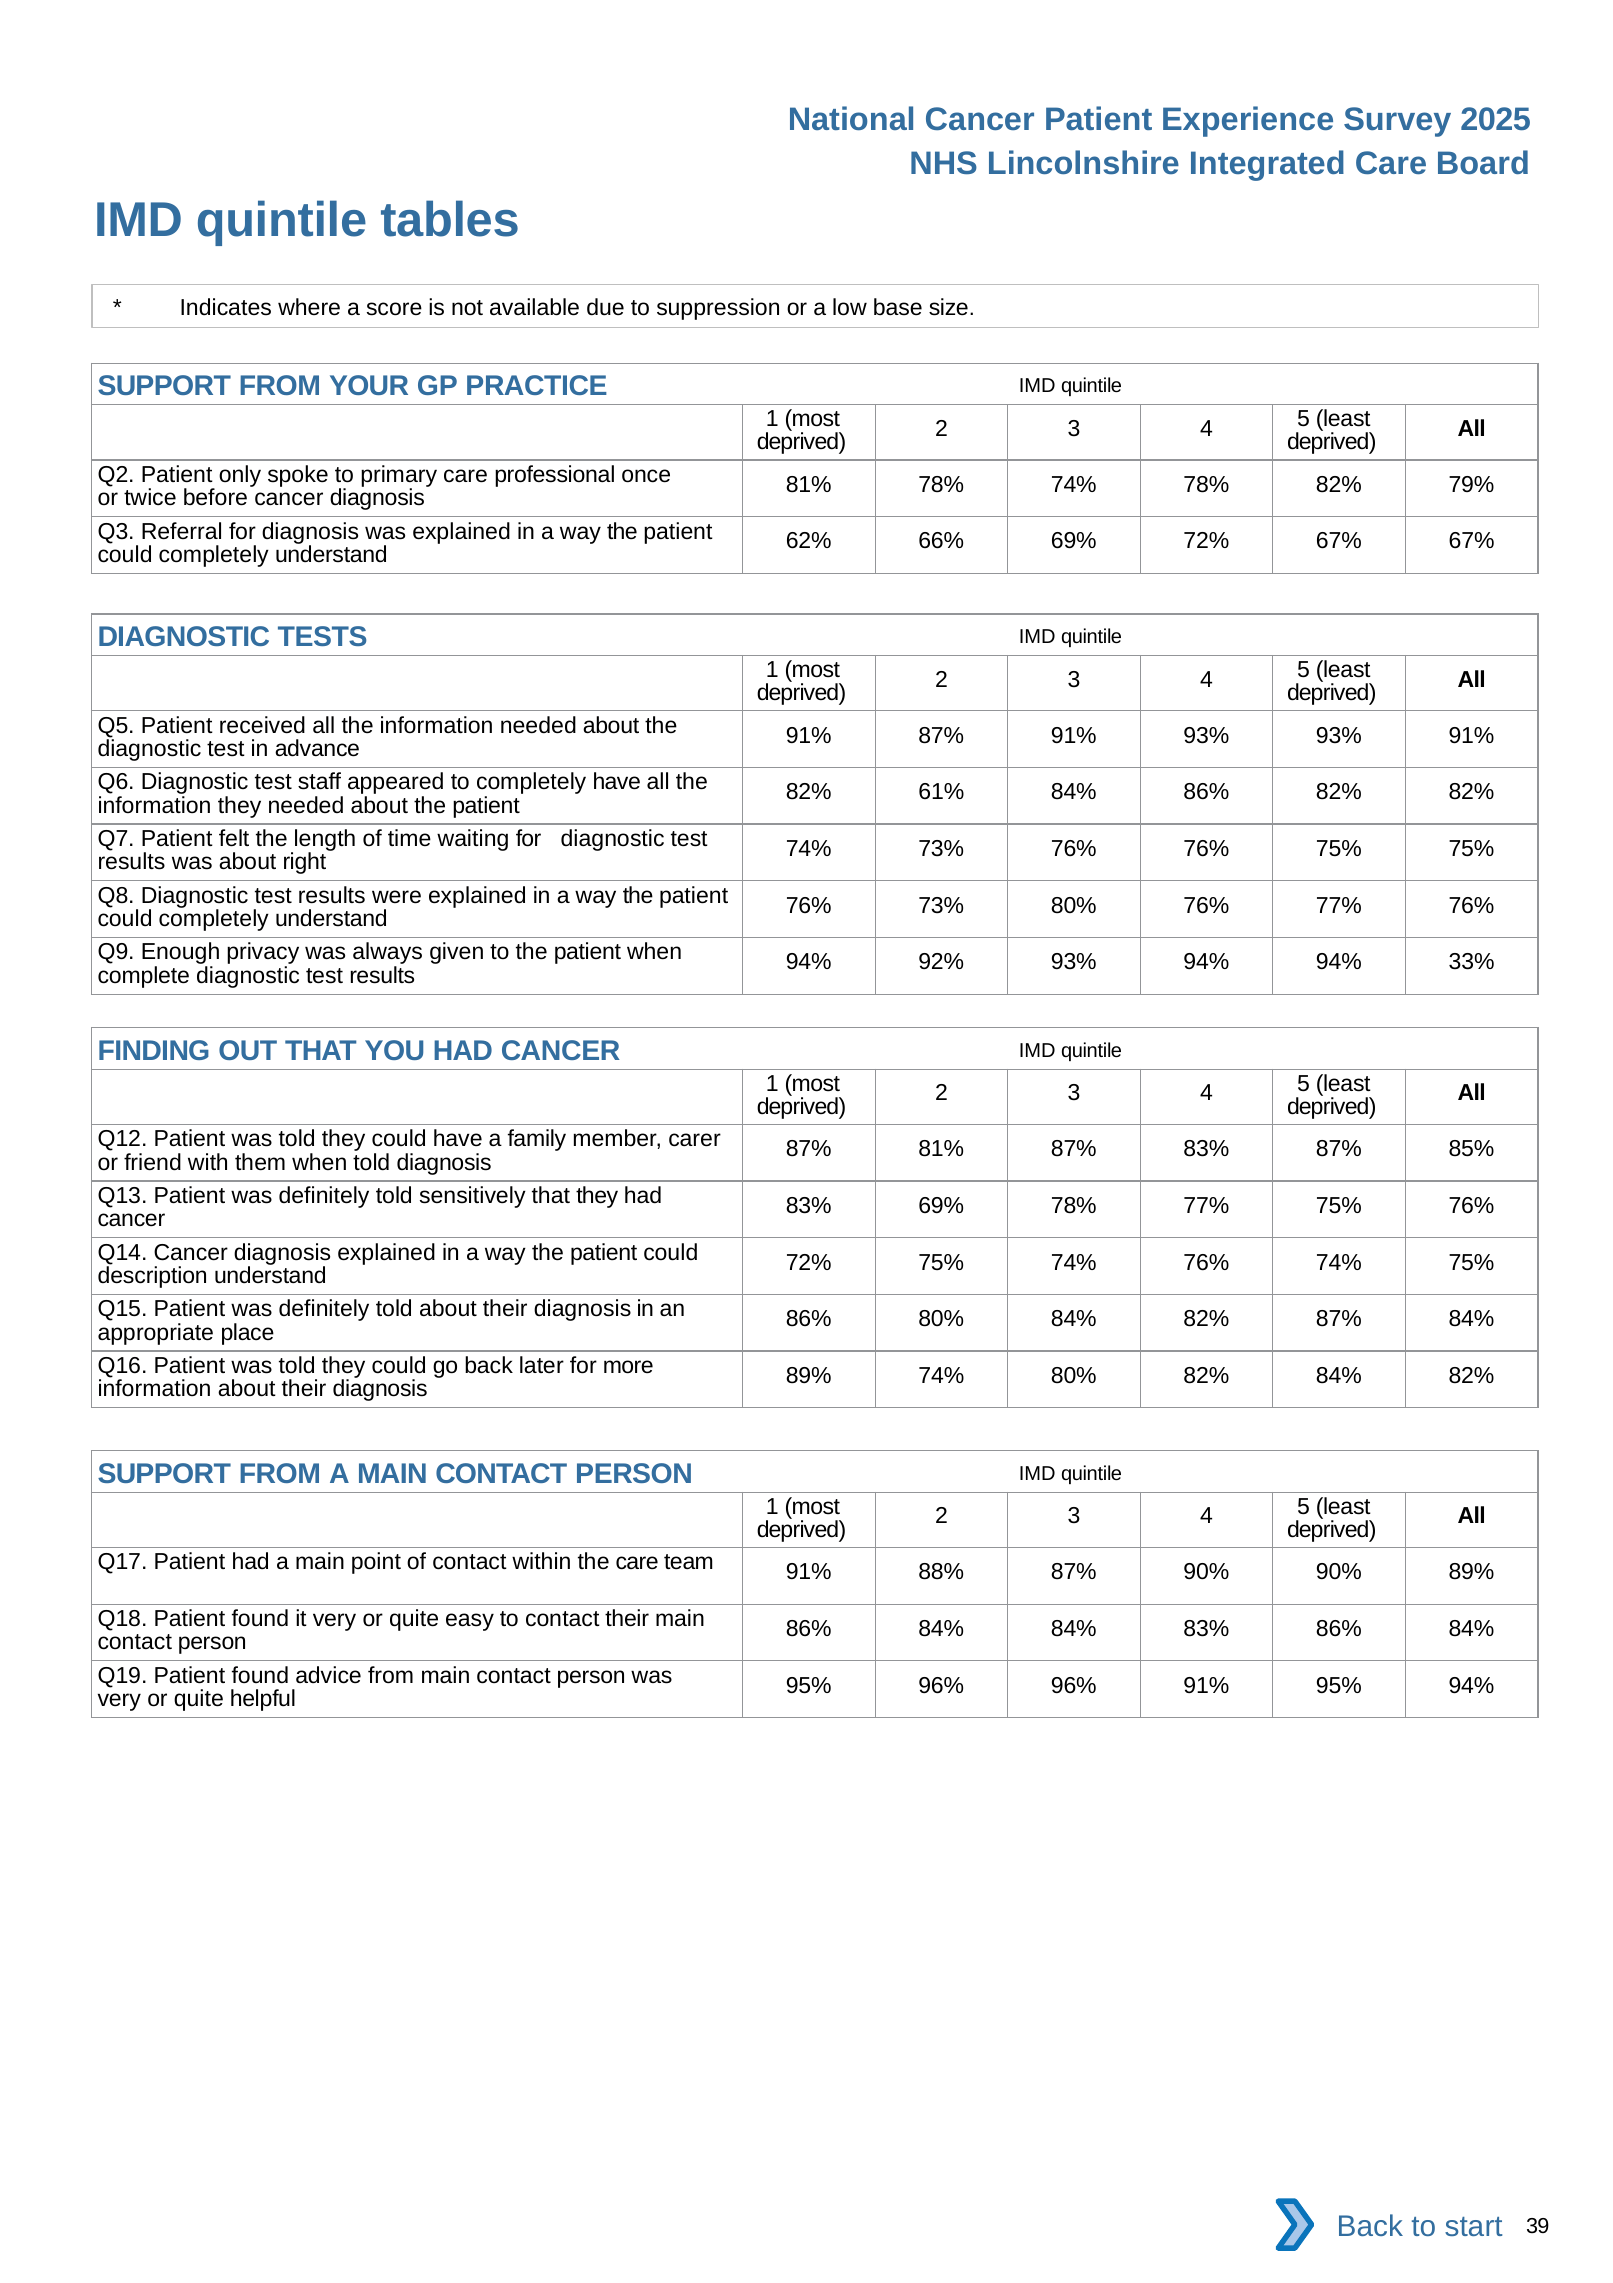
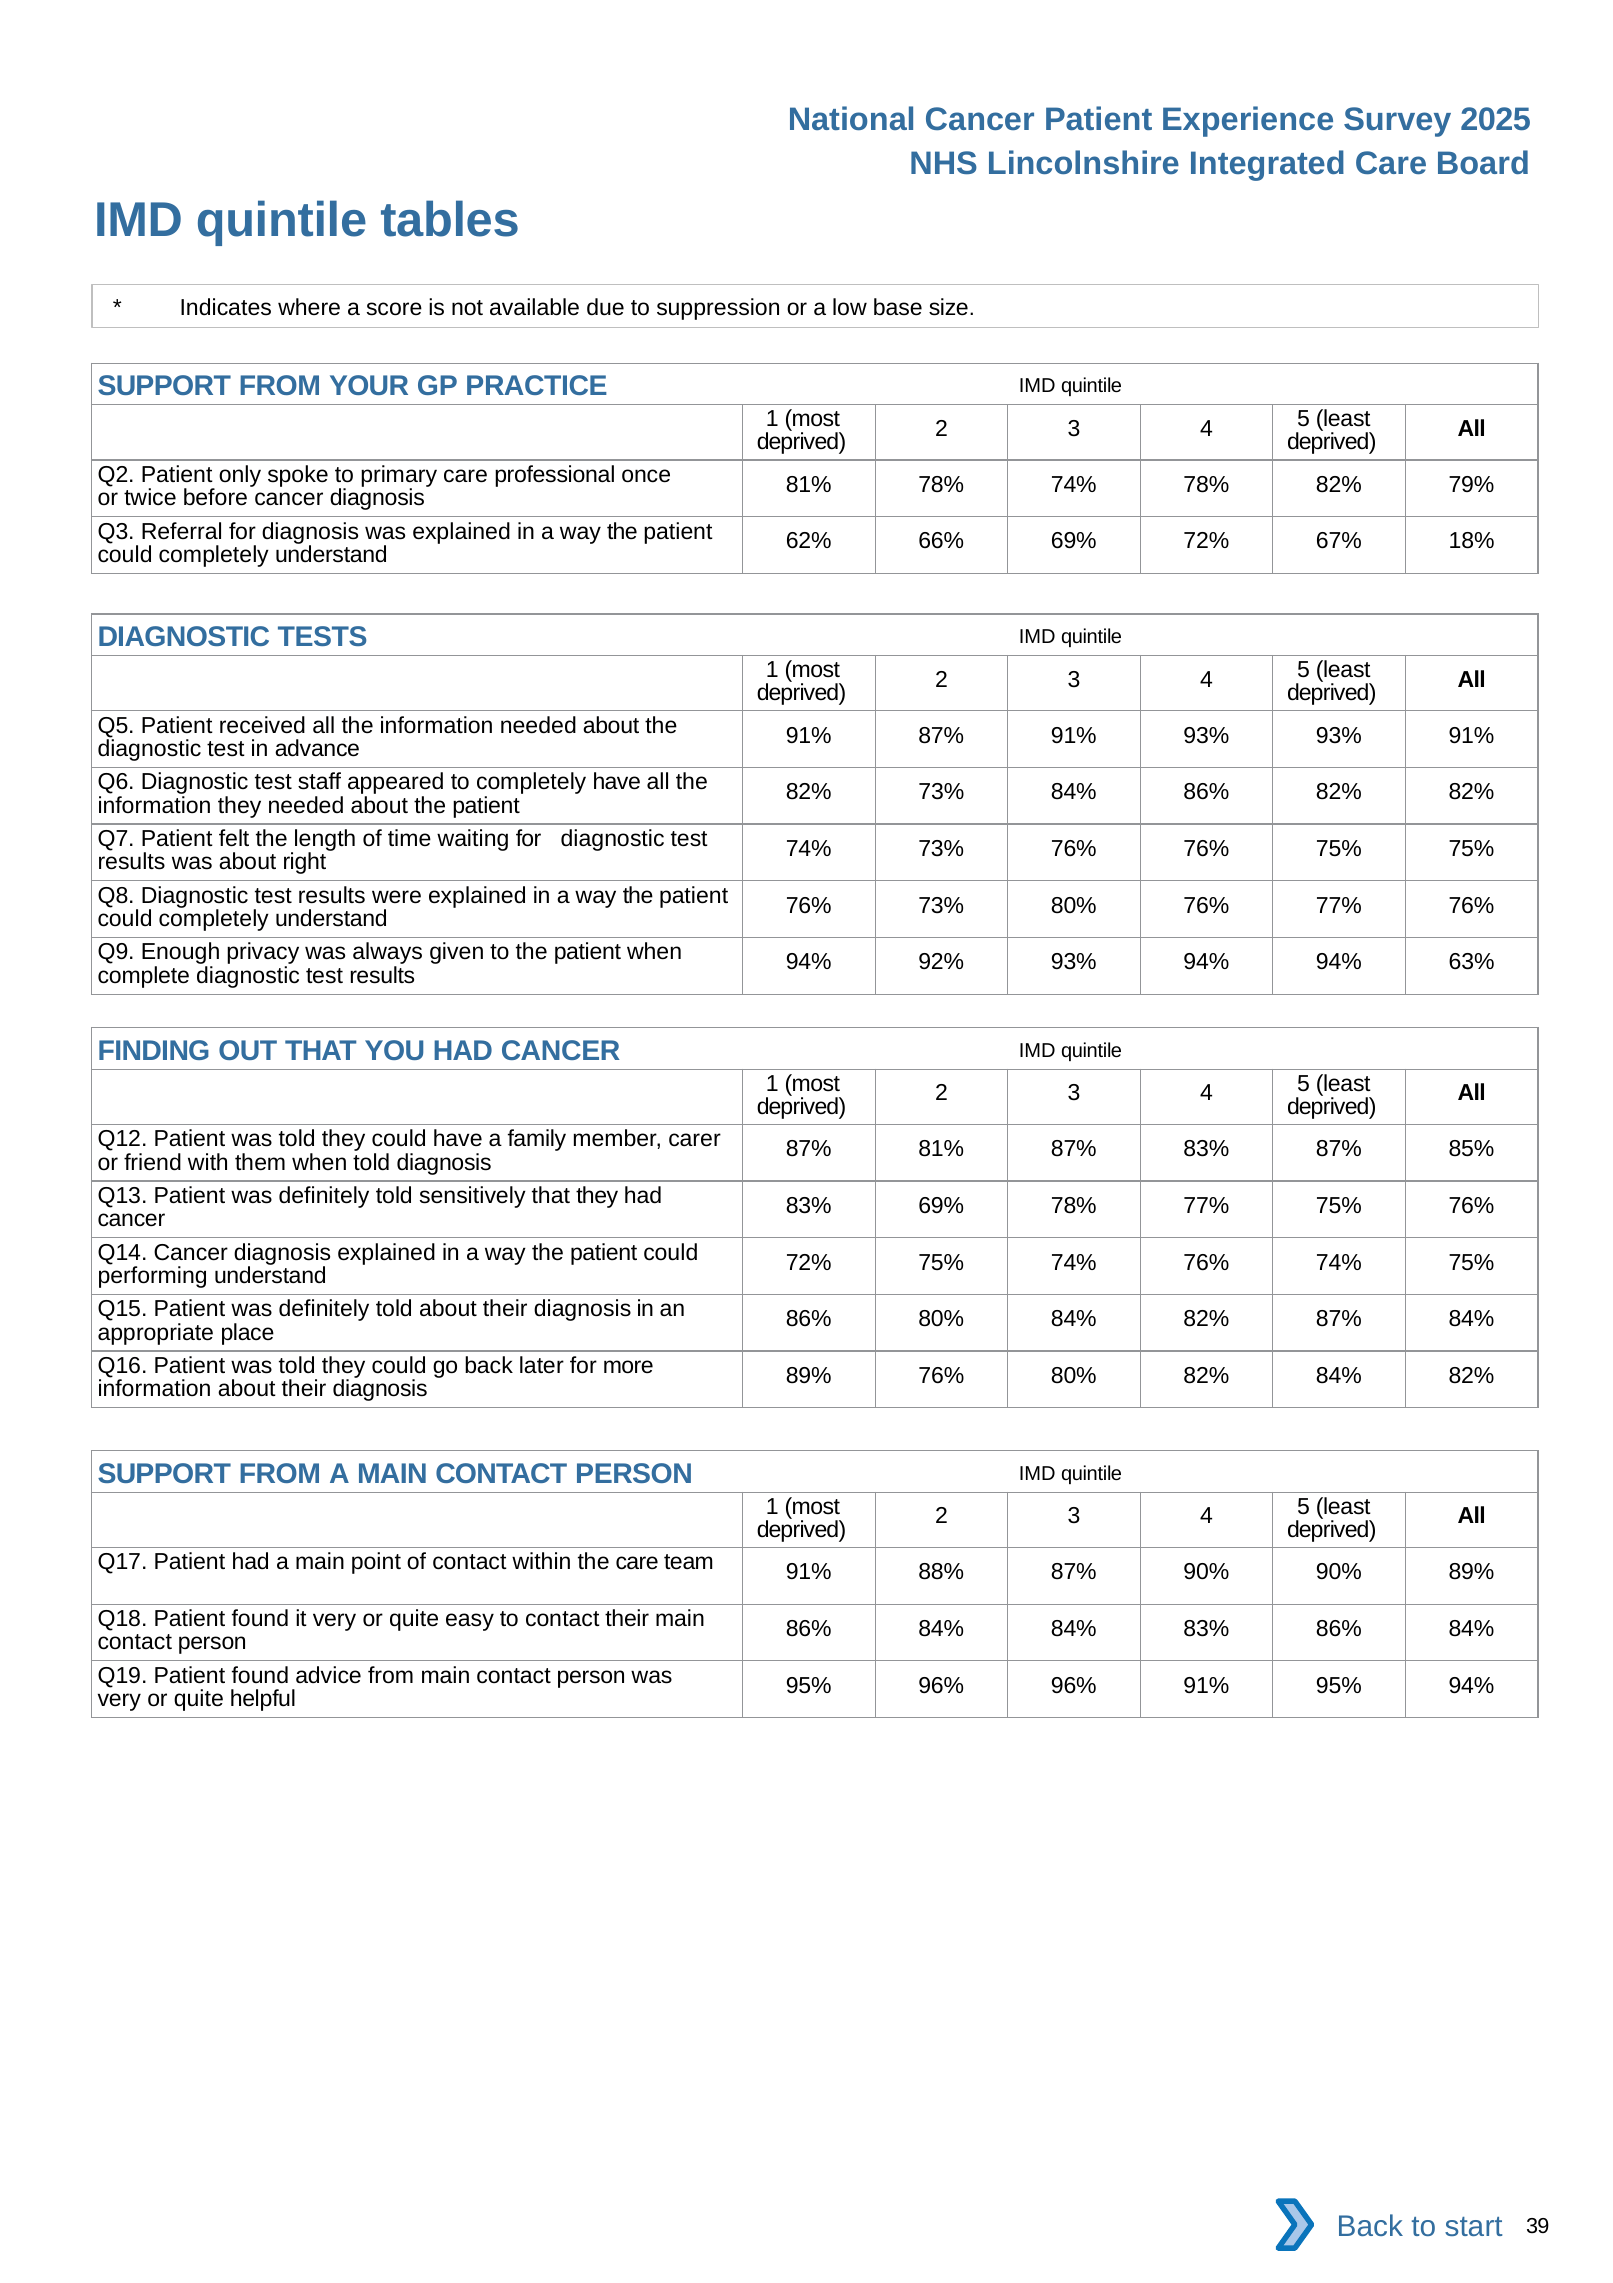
67% 67%: 67% -> 18% (1472, 541)
82% 61%: 61% -> 73% (941, 792)
33%: 33% -> 63% (1472, 962)
description: description -> performing (153, 1276)
89% 74%: 74% -> 76% (941, 1375)
